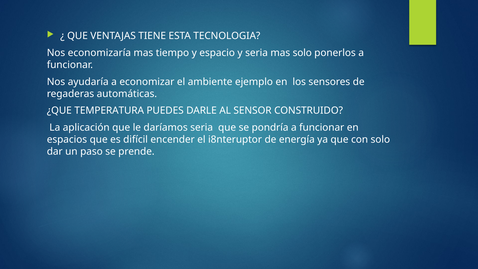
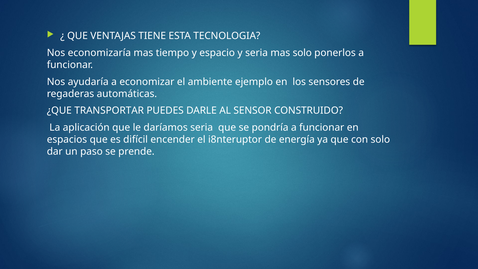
TEMPERATURA: TEMPERATURA -> TRANSPORTAR (109, 111)
